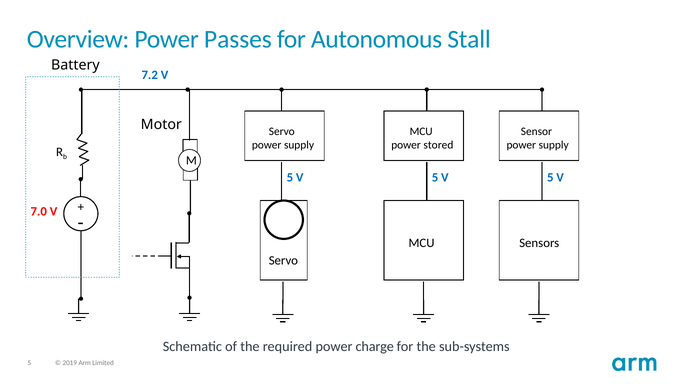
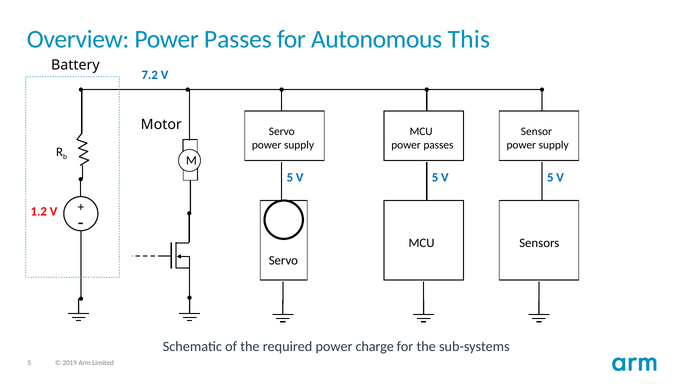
Stall: Stall -> This (469, 39)
stored: stored -> passes (438, 145)
7.0: 7.0 -> 1.2 (39, 212)
